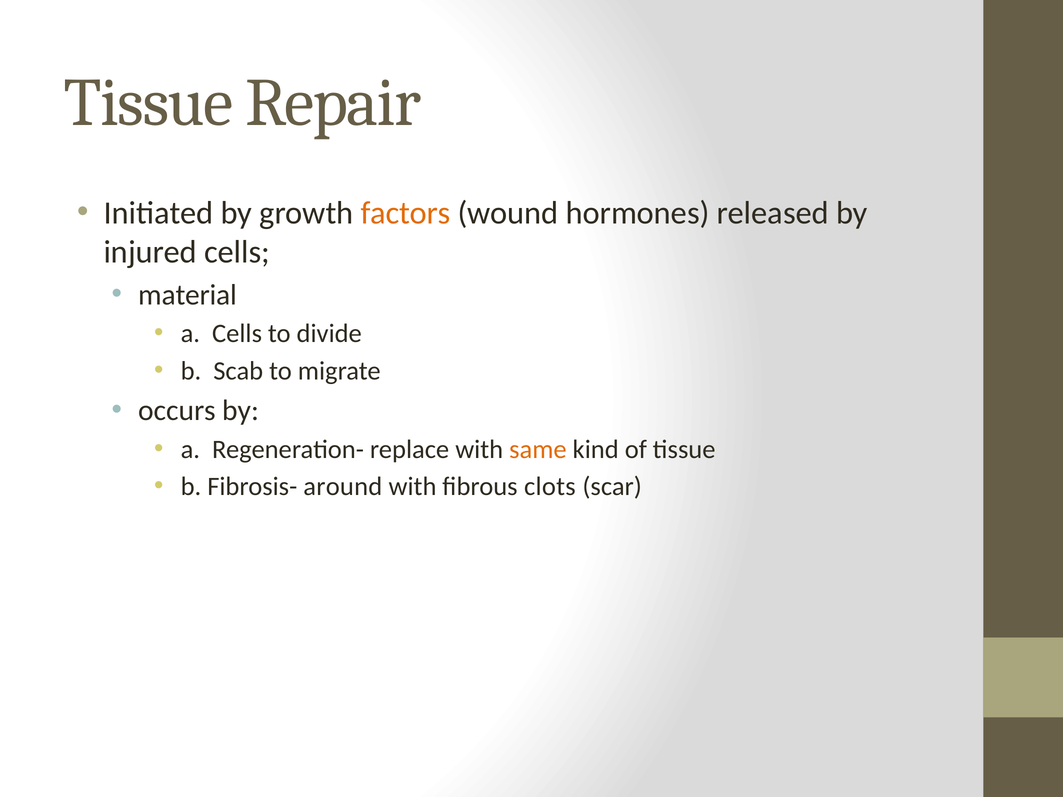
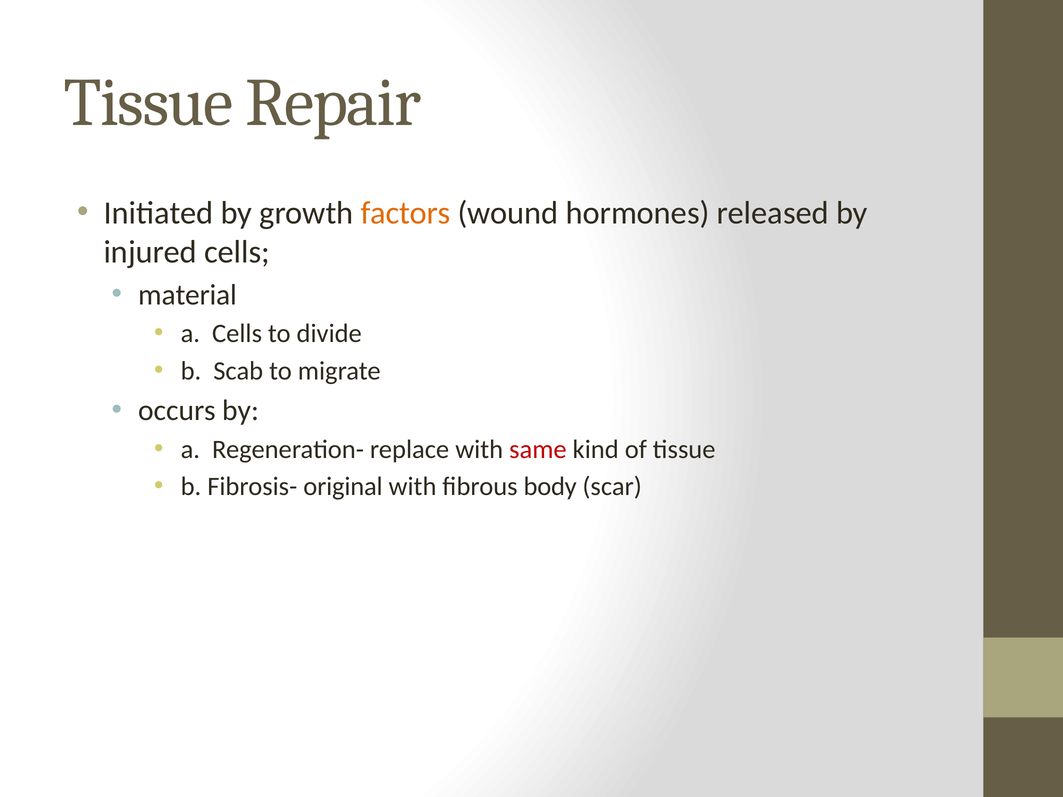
same colour: orange -> red (538, 449)
around: around -> original (343, 487)
clots: clots -> body (550, 487)
